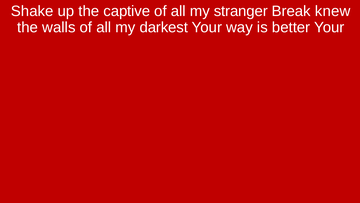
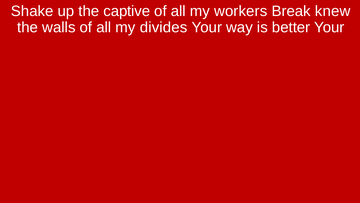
stranger: stranger -> workers (241, 11)
darkest: darkest -> divides (164, 27)
